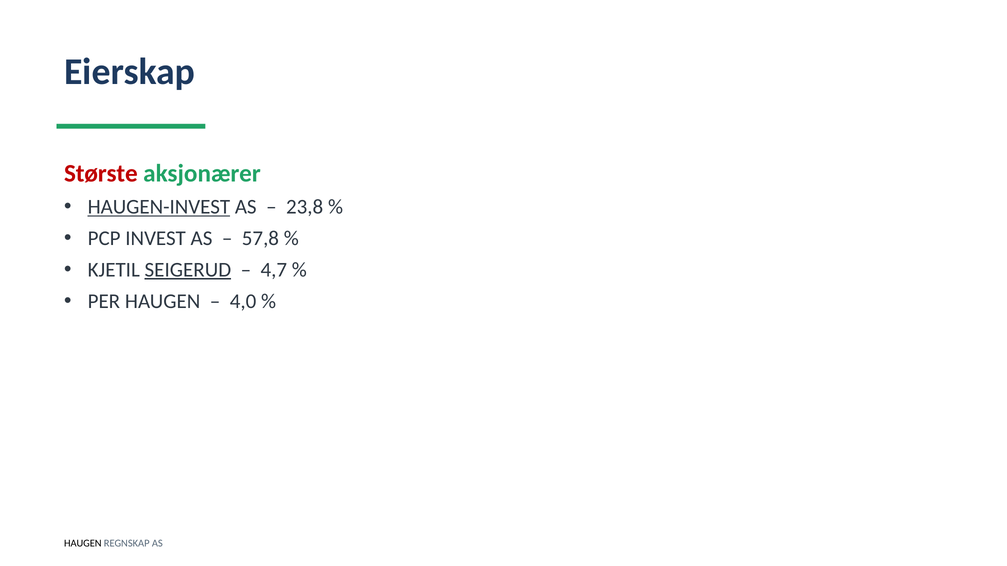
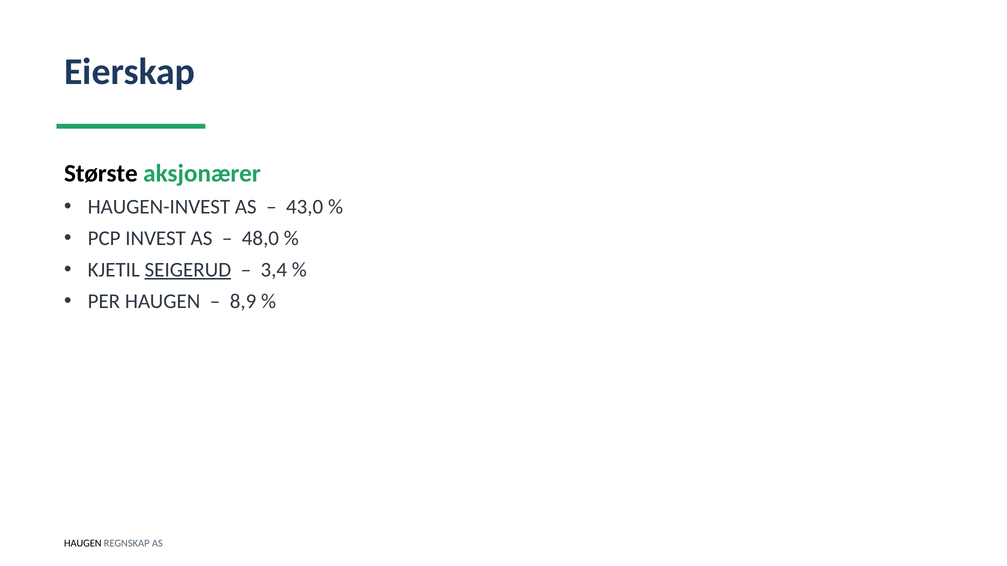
Største colour: red -> black (101, 173)
HAUGEN-INVEST underline: present -> none (159, 207)
23,8: 23,8 -> 43,0 (305, 207)
57,8: 57,8 -> 48,0 (260, 239)
4,7: 4,7 -> 3,4 (274, 270)
4,0: 4,0 -> 8,9 (243, 302)
